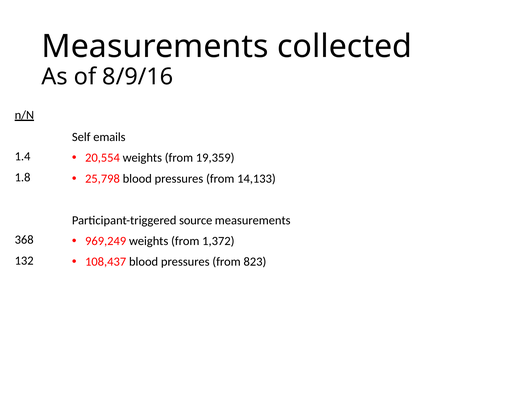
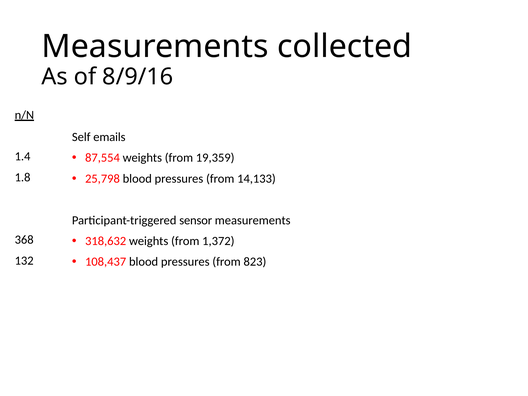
20,554: 20,554 -> 87,554 (102, 158)
source: source -> sensor (196, 220)
969,249: 969,249 -> 318,632 (106, 241)
